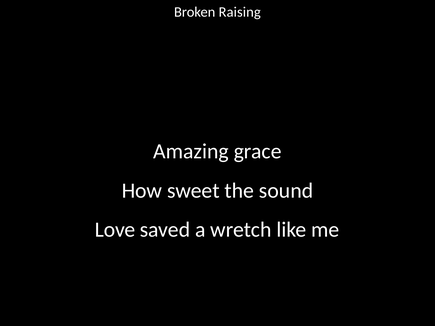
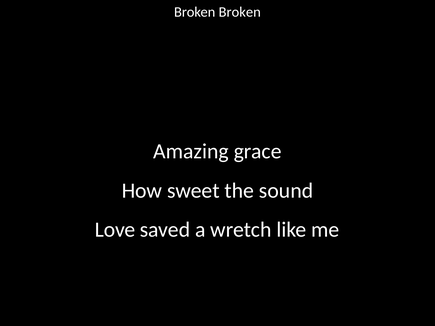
Broken Raising: Raising -> Broken (240, 12)
